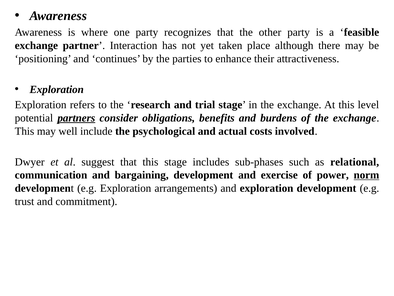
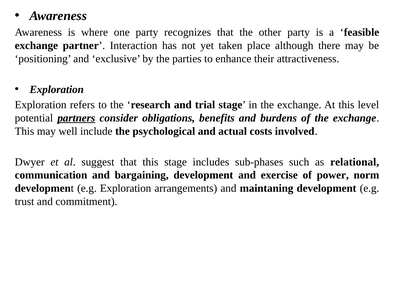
continues: continues -> exclusive (116, 59)
norm underline: present -> none (366, 175)
and exploration: exploration -> maintaning (267, 188)
